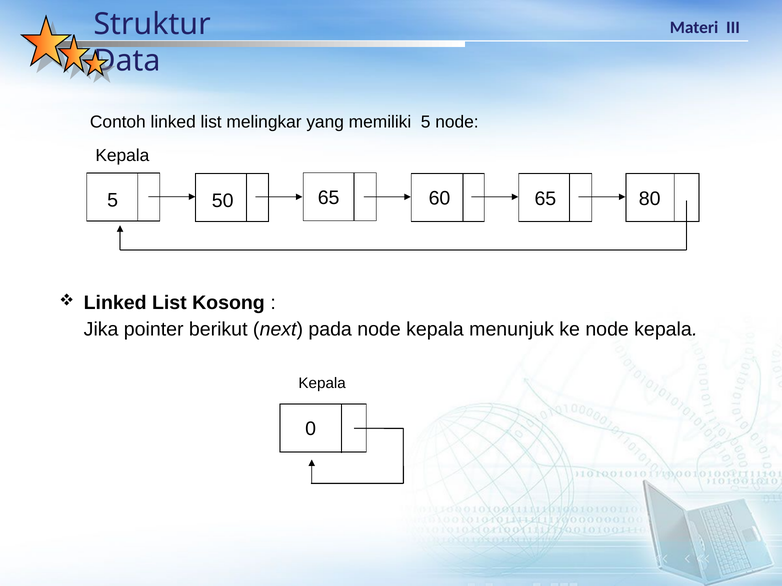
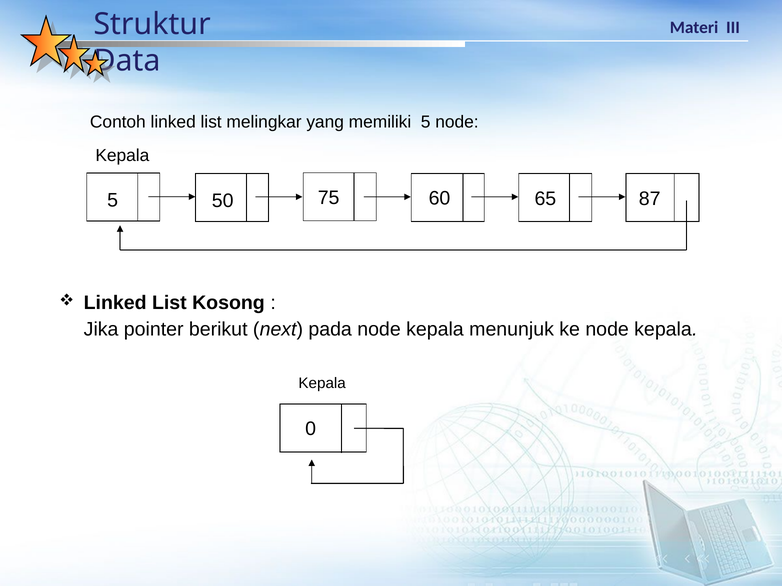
80: 80 -> 87 (650, 199)
50 65: 65 -> 75 (329, 198)
